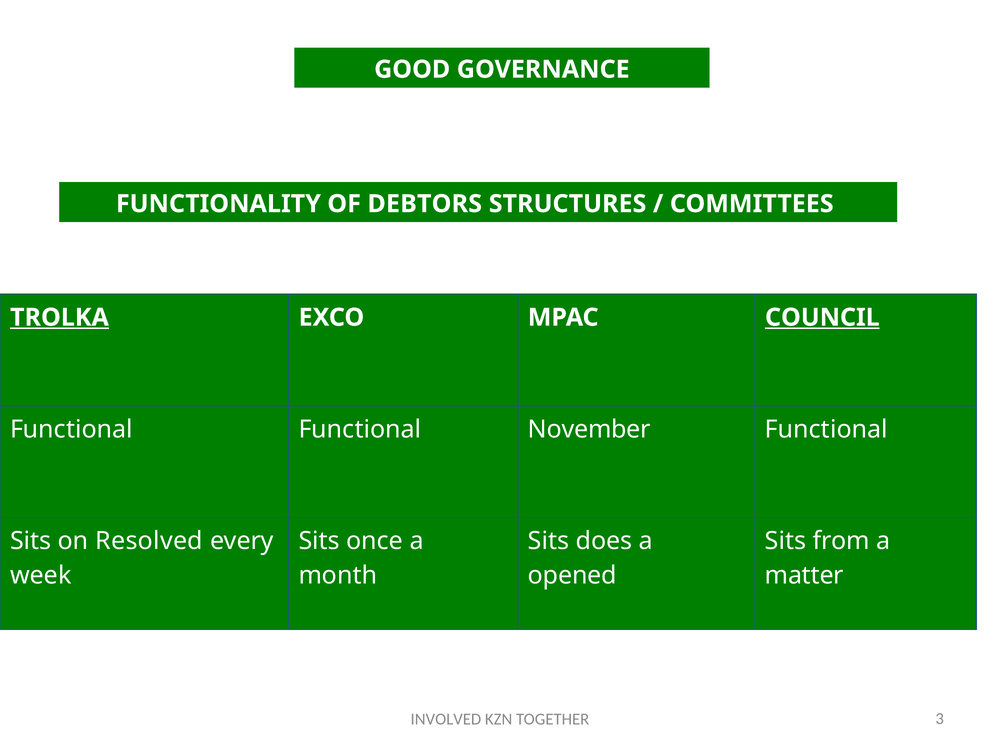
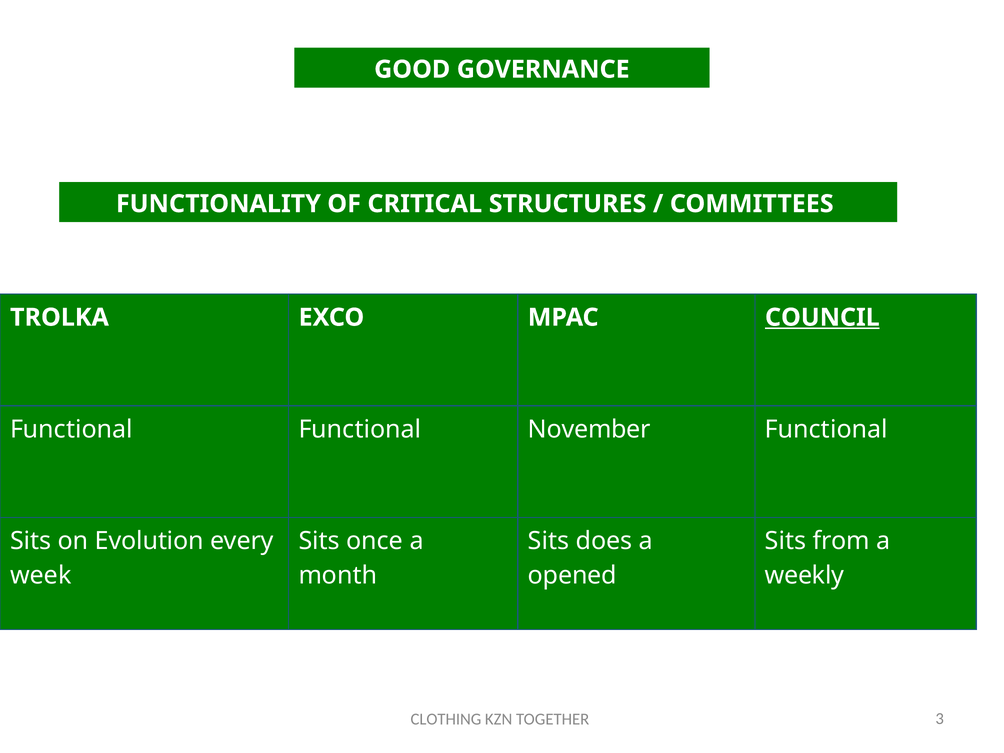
DEBTORS: DEBTORS -> CRITICAL (425, 204)
TROLKA underline: present -> none (59, 317)
Resolved: Resolved -> Evolution (149, 541)
matter: matter -> weekly (804, 575)
INVOLVED: INVOLVED -> CLOTHING (446, 719)
